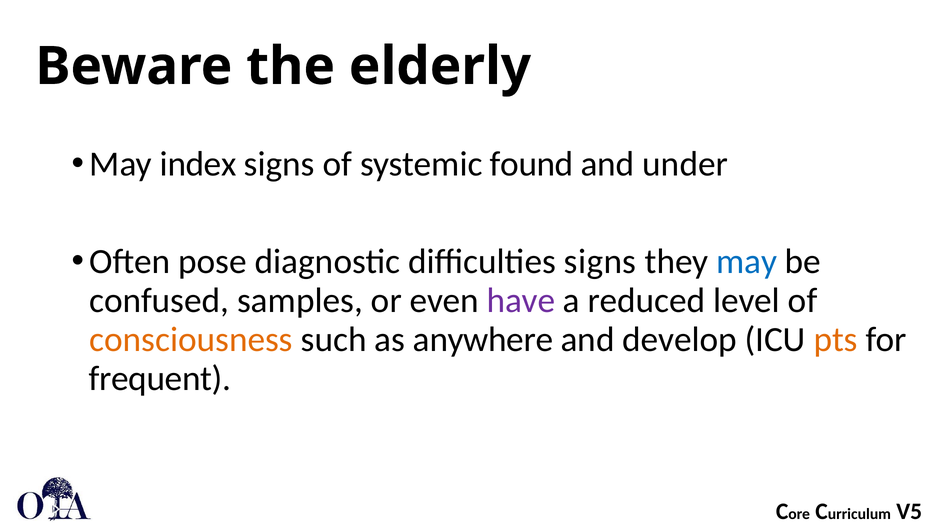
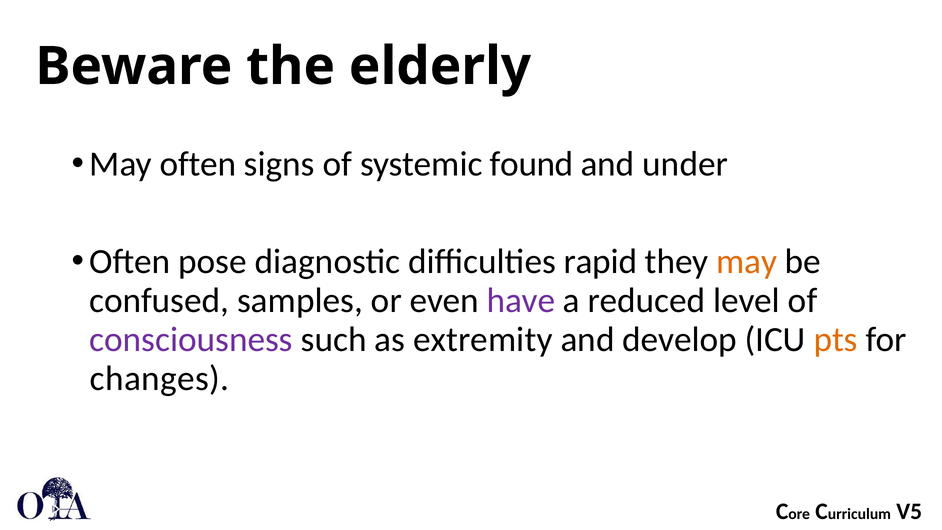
May index: index -> often (198, 164)
difficulties signs: signs -> rapid (600, 262)
may colour: blue -> orange (747, 262)
consciousness colour: orange -> purple (191, 339)
anywhere: anywhere -> extremity (483, 339)
frequent: frequent -> changes (160, 378)
